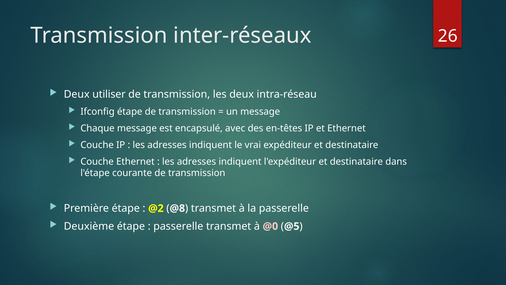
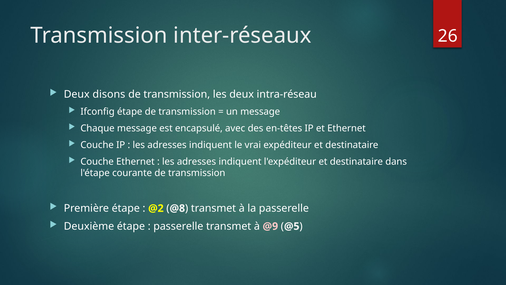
utiliser: utiliser -> disons (109, 94)
@0: @0 -> @9 (270, 226)
